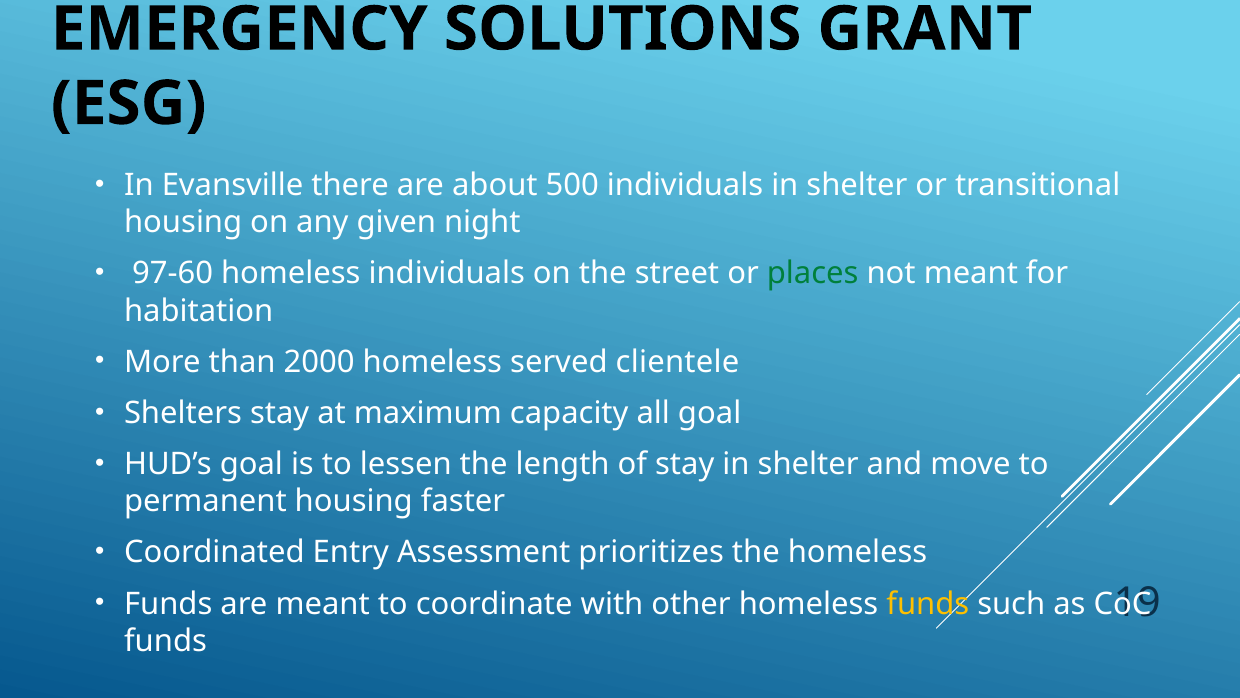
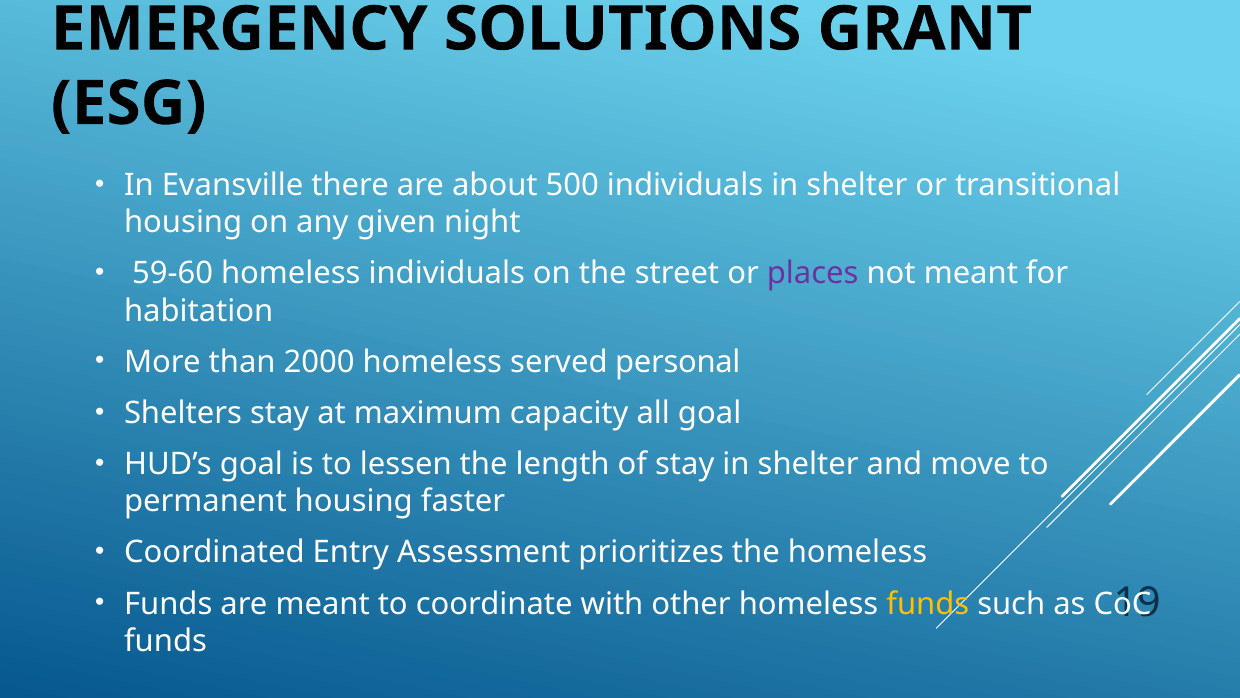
97-60: 97-60 -> 59-60 (173, 273)
places colour: green -> purple (813, 273)
clientele: clientele -> personal (678, 362)
